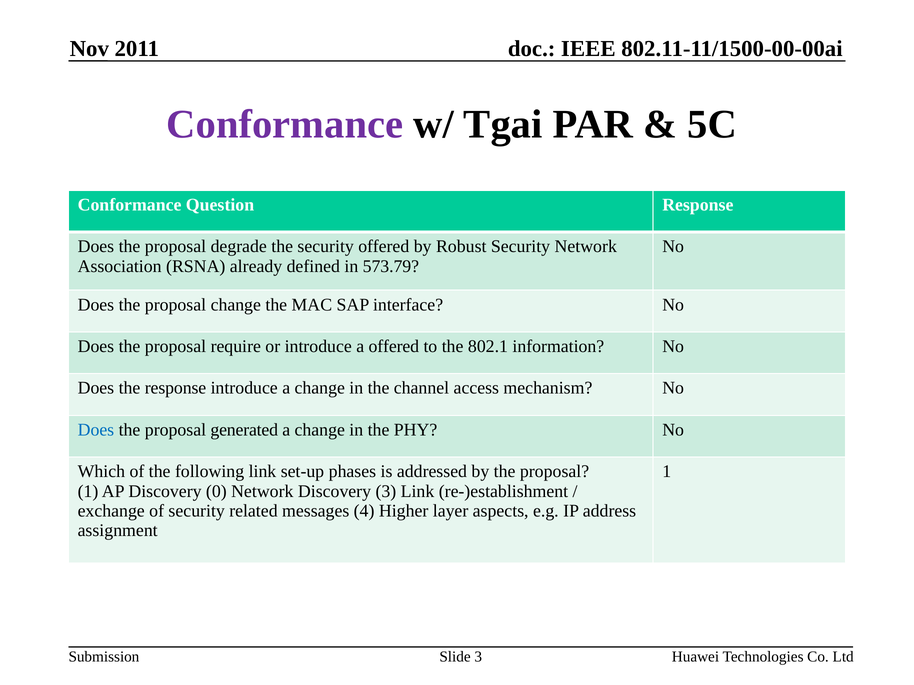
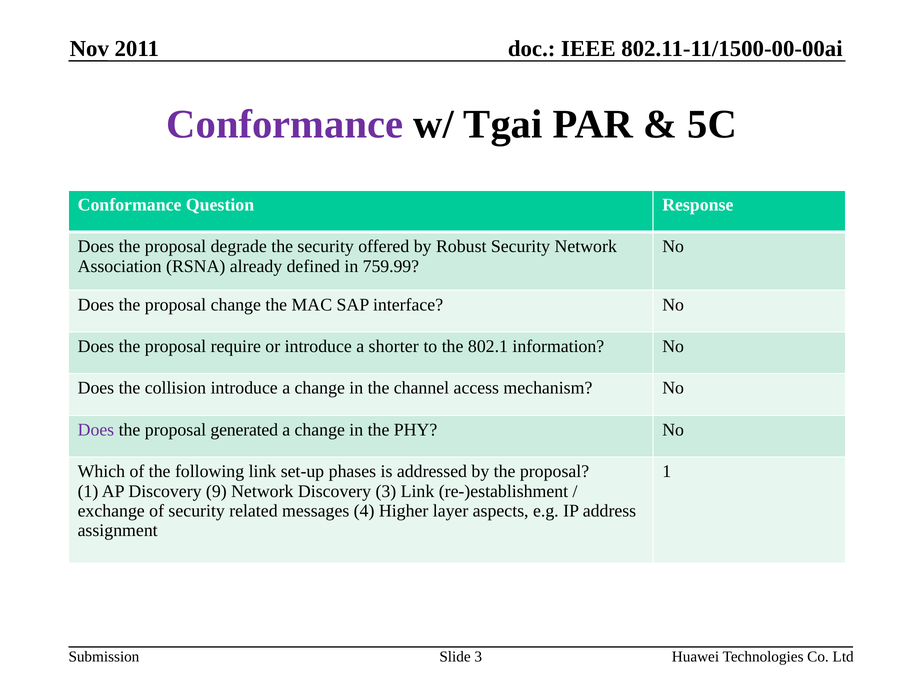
573.79: 573.79 -> 759.99 (391, 266)
a offered: offered -> shorter (394, 347)
the response: response -> collision (175, 388)
Does colour: blue -> purple (96, 430)
0: 0 -> 9 (216, 492)
